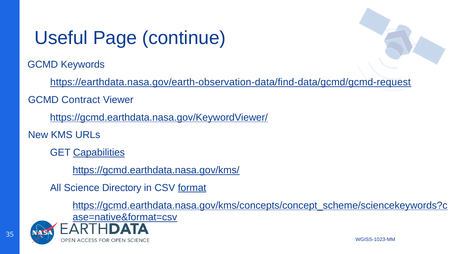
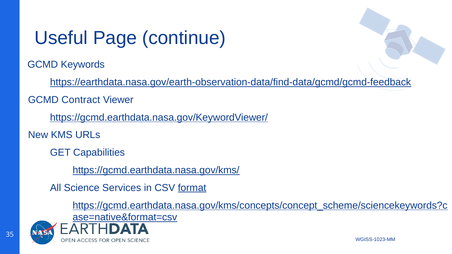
https://earthdata.nasa.gov/earth-observation-data/find-data/gcmd/gcmd-request: https://earthdata.nasa.gov/earth-observation-data/find-data/gcmd/gcmd-request -> https://earthdata.nasa.gov/earth-observation-data/find-data/gcmd/gcmd-feedback (231, 82)
Capabilities underline: present -> none (99, 153)
Directory: Directory -> Services (122, 188)
